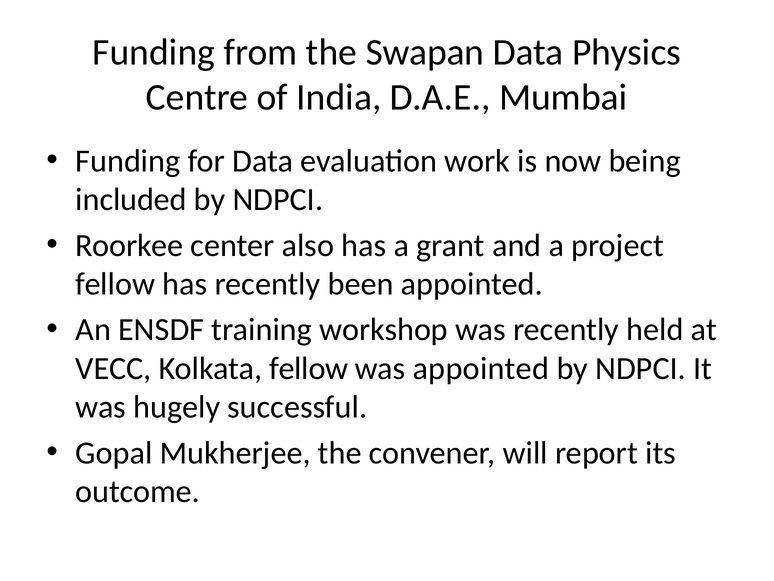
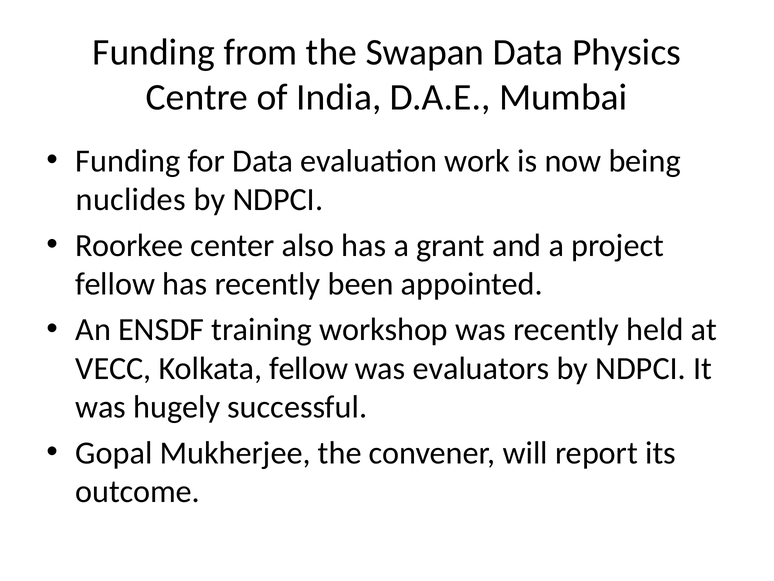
included: included -> nuclides (131, 200)
was appointed: appointed -> evaluators (481, 368)
